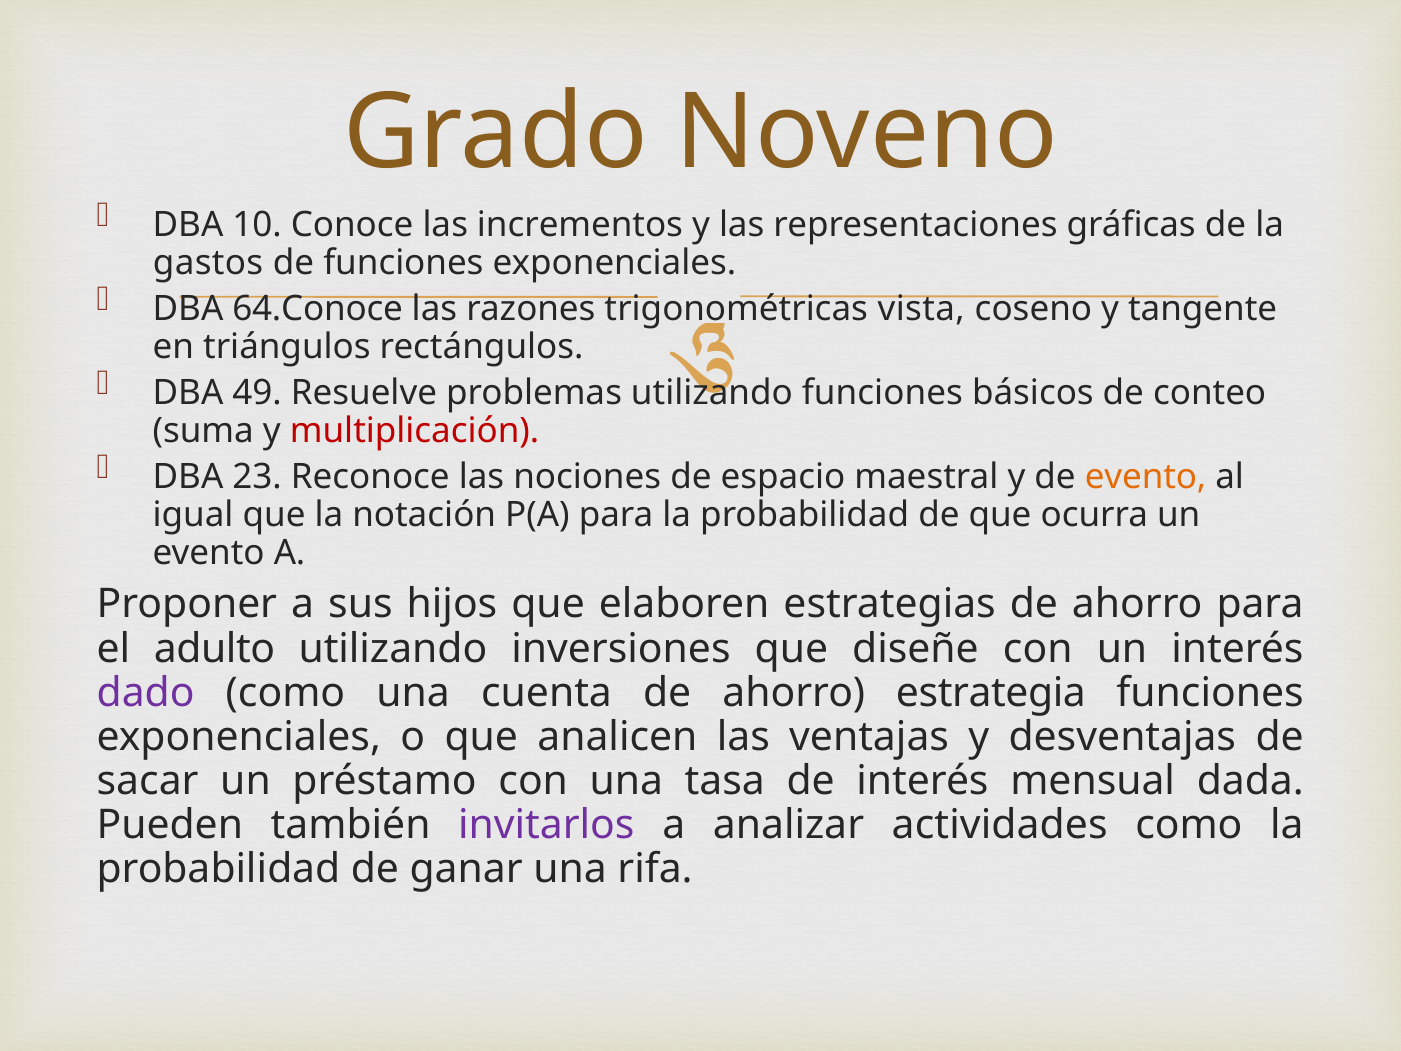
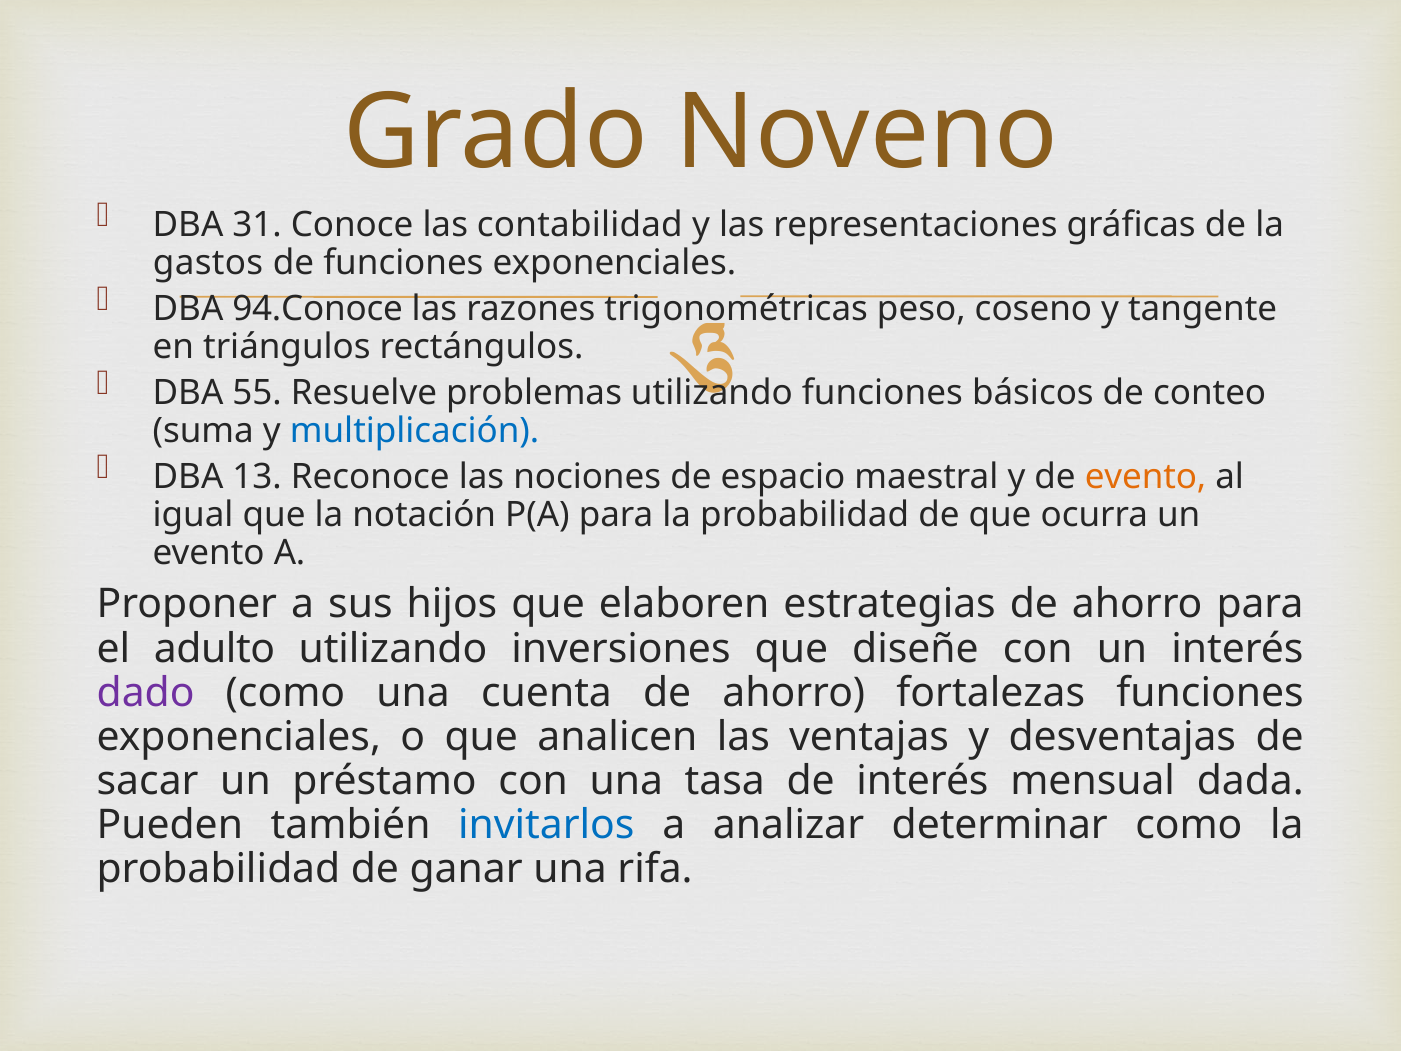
10: 10 -> 31 (257, 225)
incrementos: incrementos -> contabilidad (580, 225)
64.Conoce: 64.Conoce -> 94.Conoce (318, 309)
vista: vista -> peso (921, 309)
49: 49 -> 55 (257, 393)
multiplicación colour: red -> blue (415, 431)
23: 23 -> 13 (257, 477)
estrategia: estrategia -> fortalezas (991, 693)
invitarlos colour: purple -> blue (546, 825)
actividades: actividades -> determinar (1000, 825)
